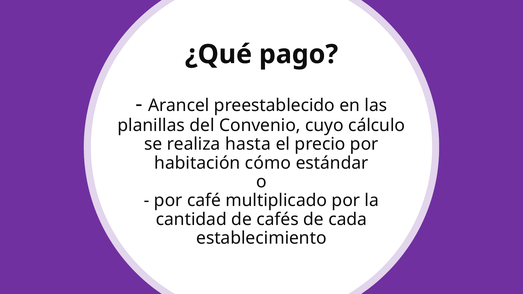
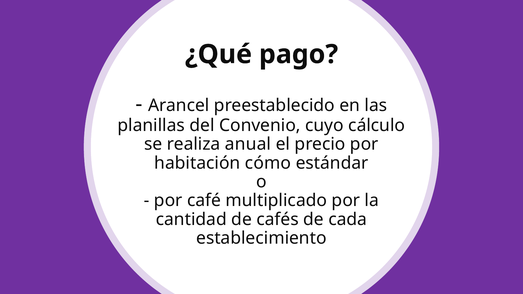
hasta: hasta -> anual (248, 144)
